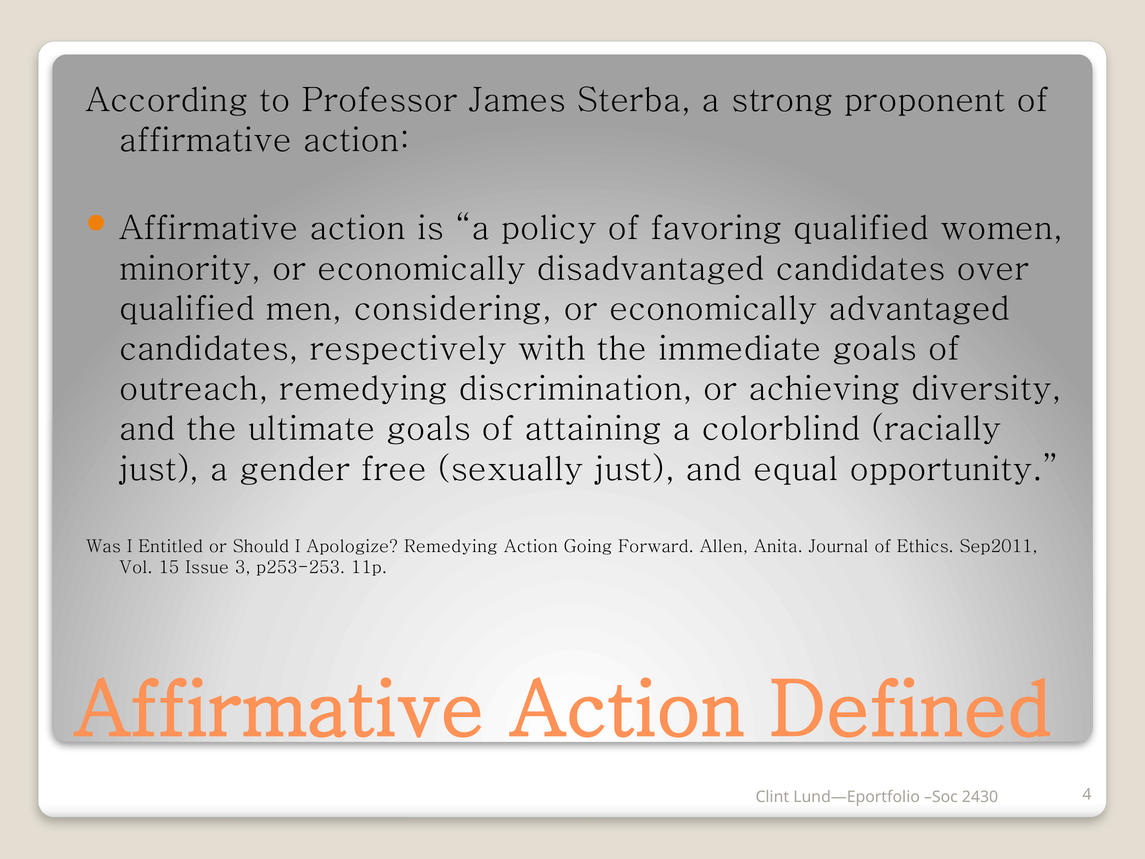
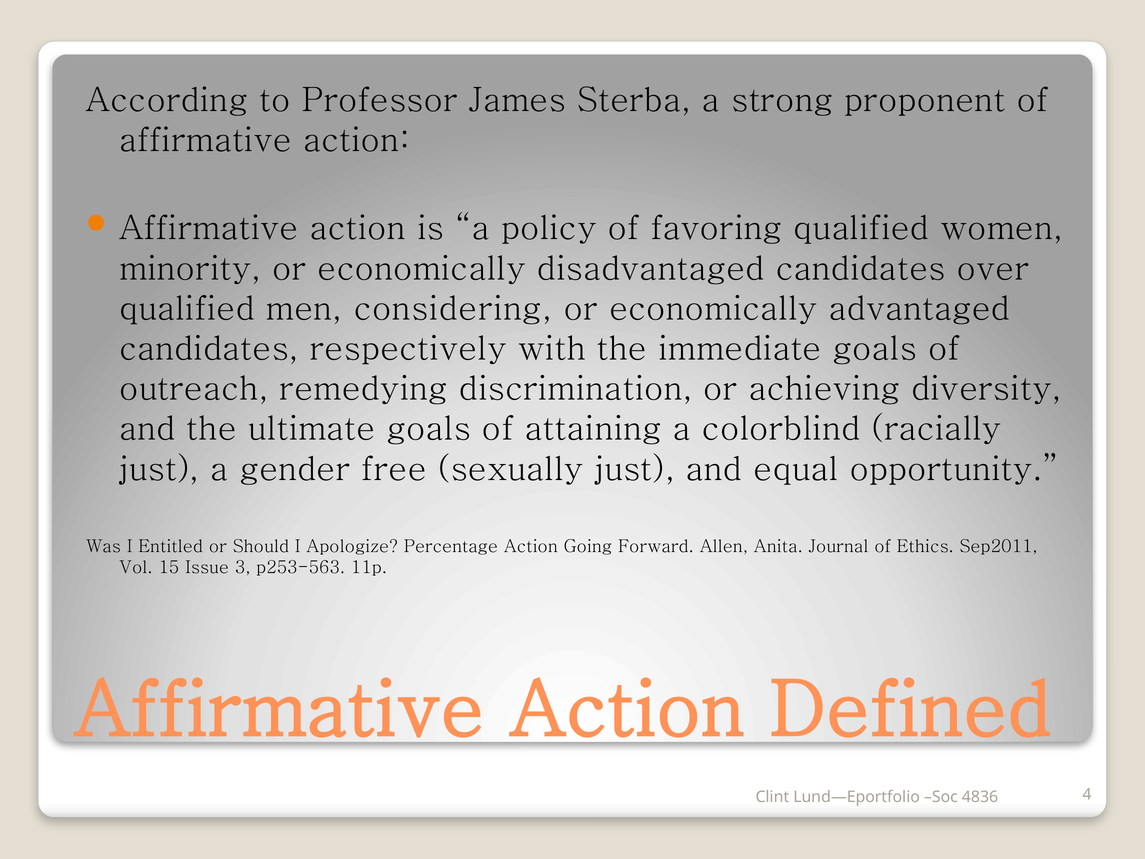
Apologize Remedying: Remedying -> Percentage (451, 546)
p253-253: p253-253 -> p253-563 (301, 567)
2430: 2430 -> 4836 (980, 797)
